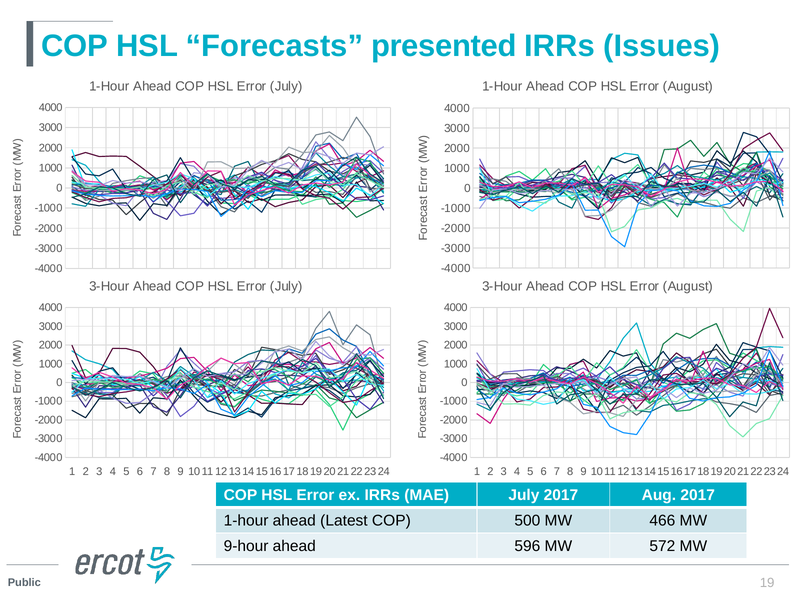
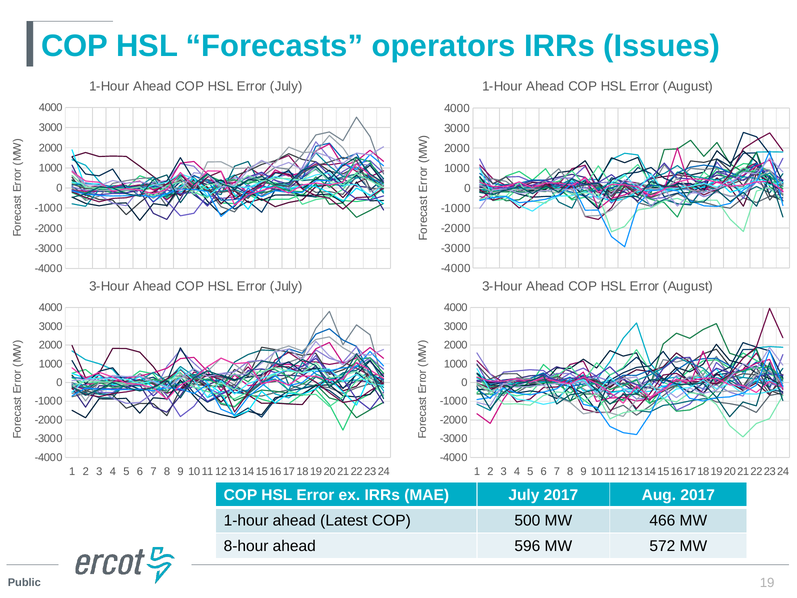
presented: presented -> operators (444, 46)
9-hour: 9-hour -> 8-hour (246, 546)
